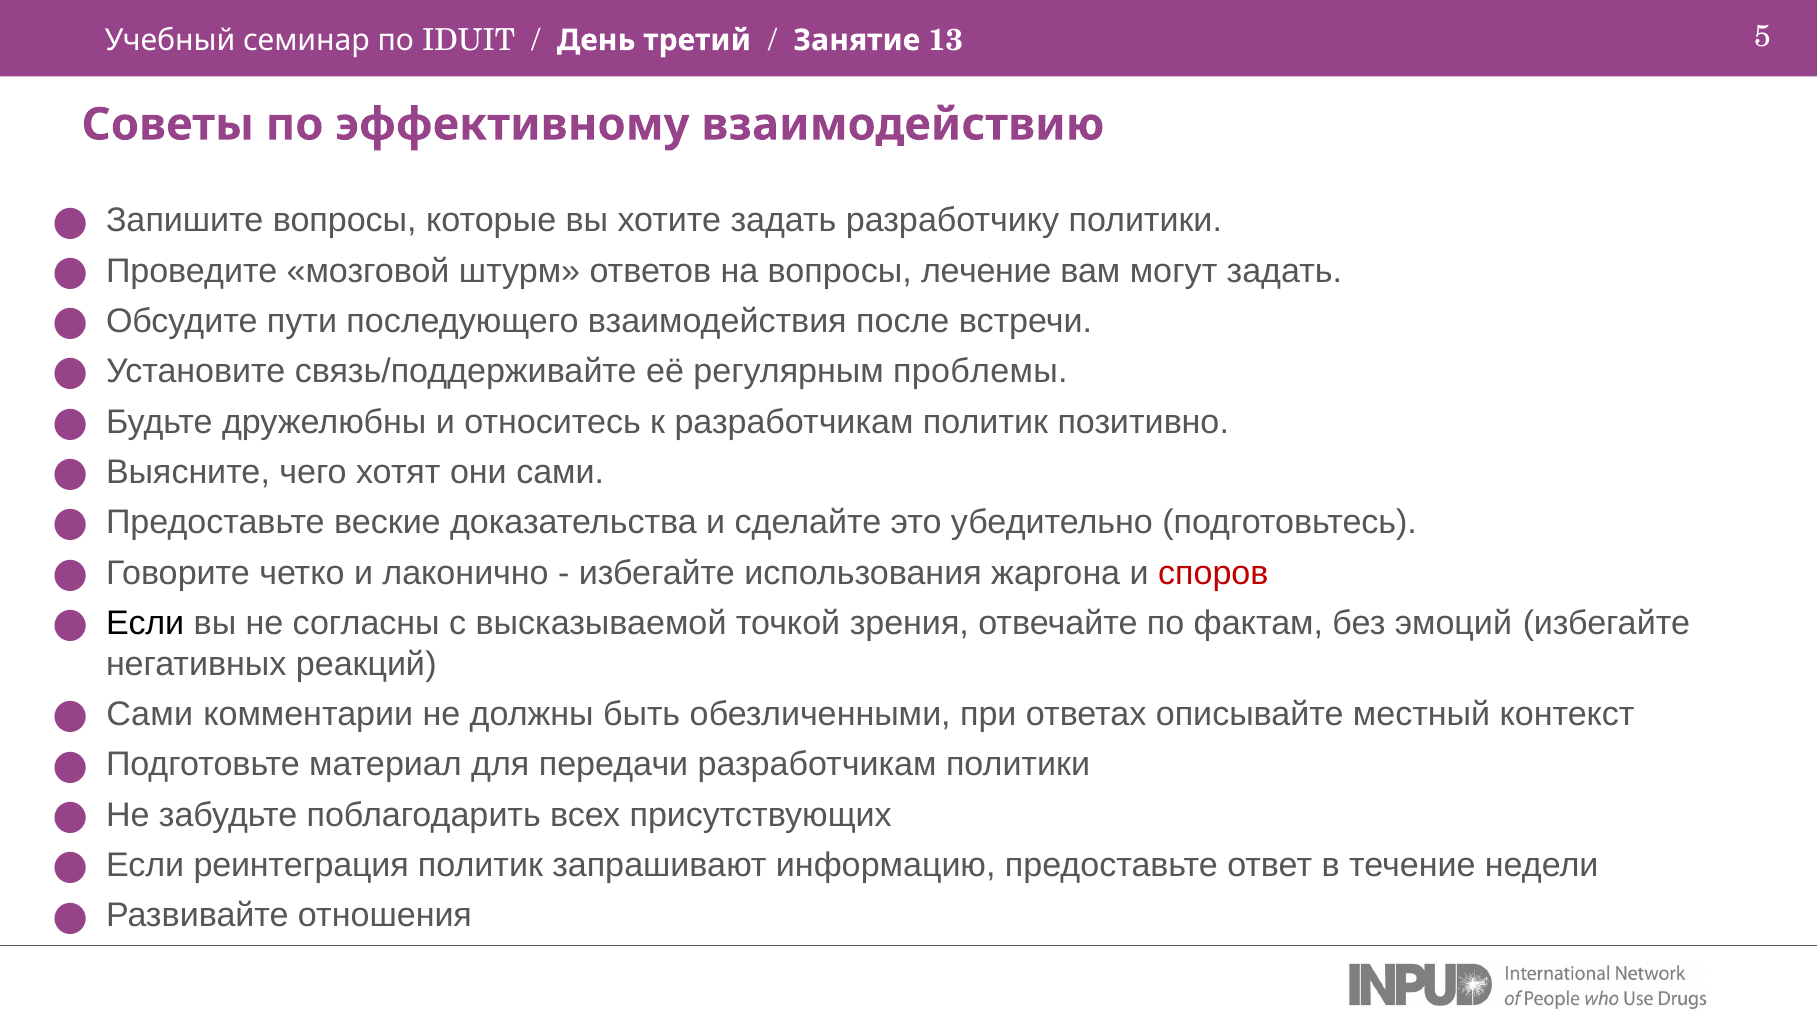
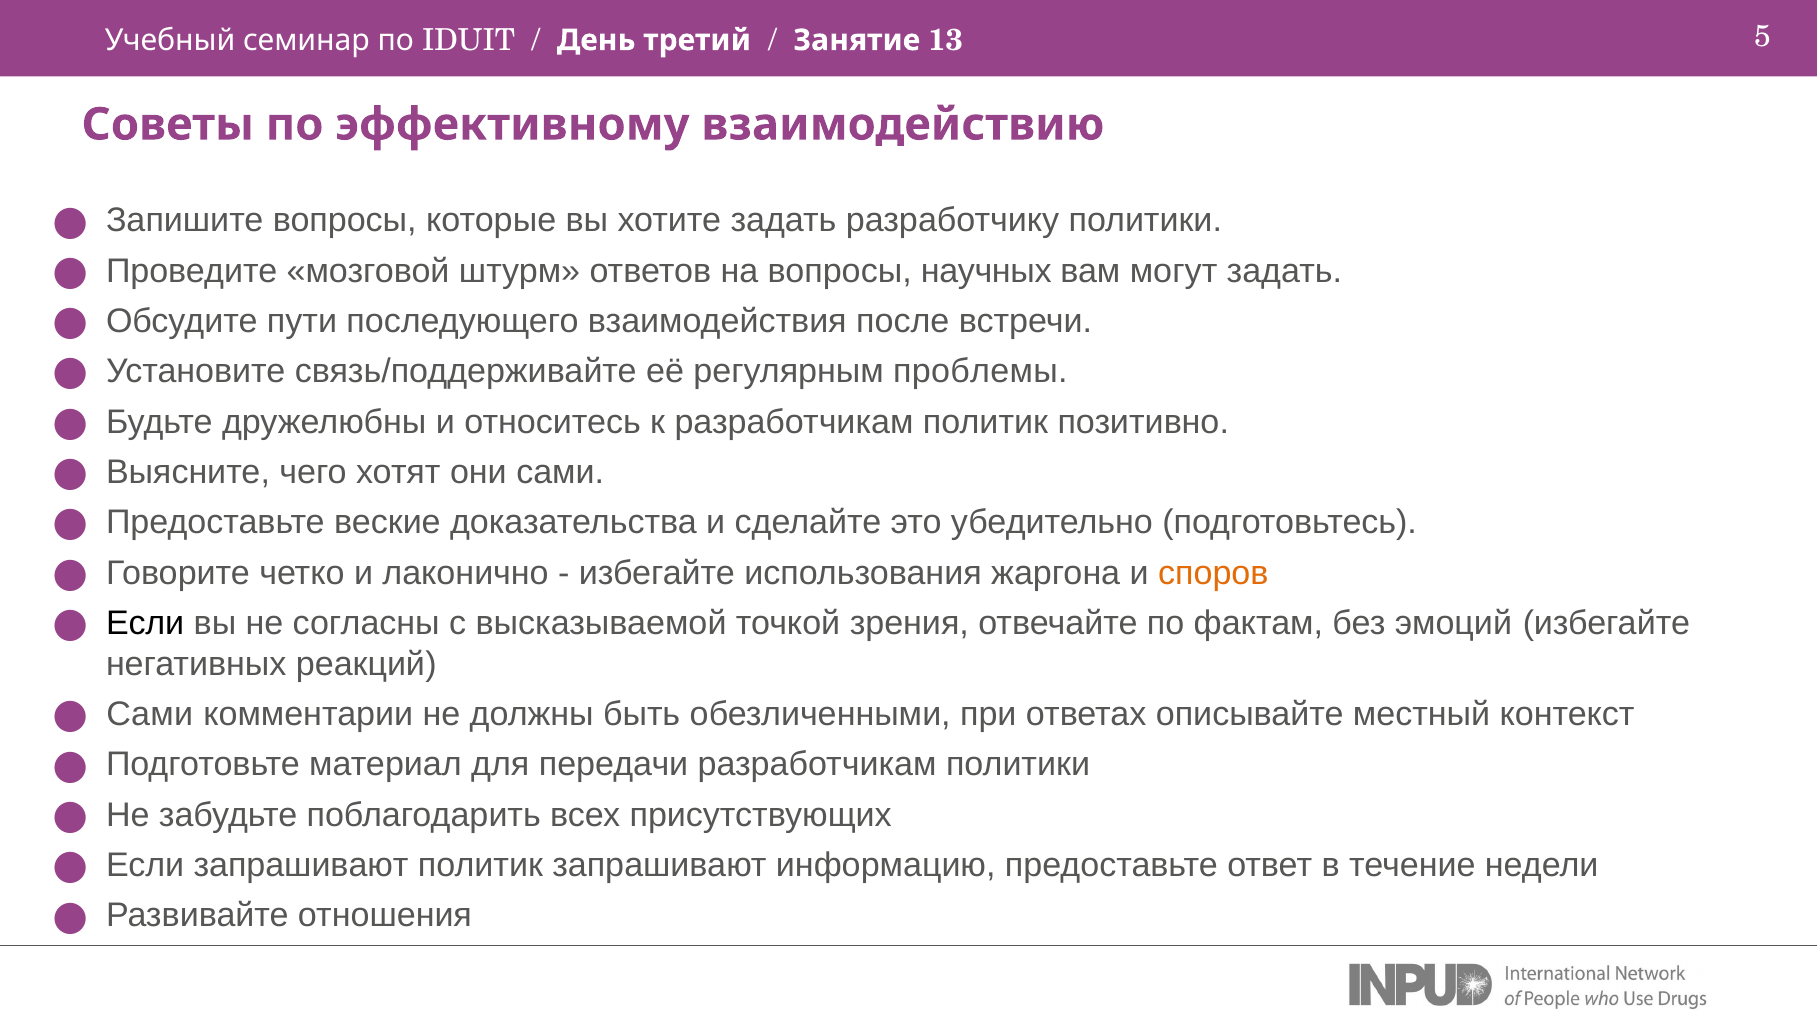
лечение: лечение -> научных (986, 271)
споров colour: red -> orange (1213, 573)
Если реинтеграция: реинтеграция -> запрашивают (301, 865)
